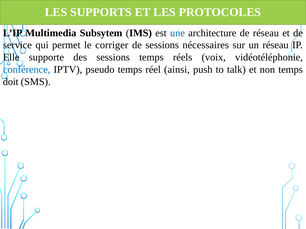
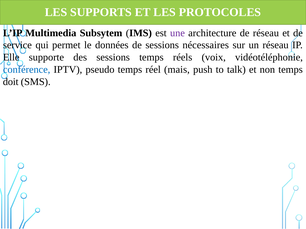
une colour: blue -> purple (177, 33)
corriger: corriger -> données (112, 45)
ainsi: ainsi -> mais (177, 70)
